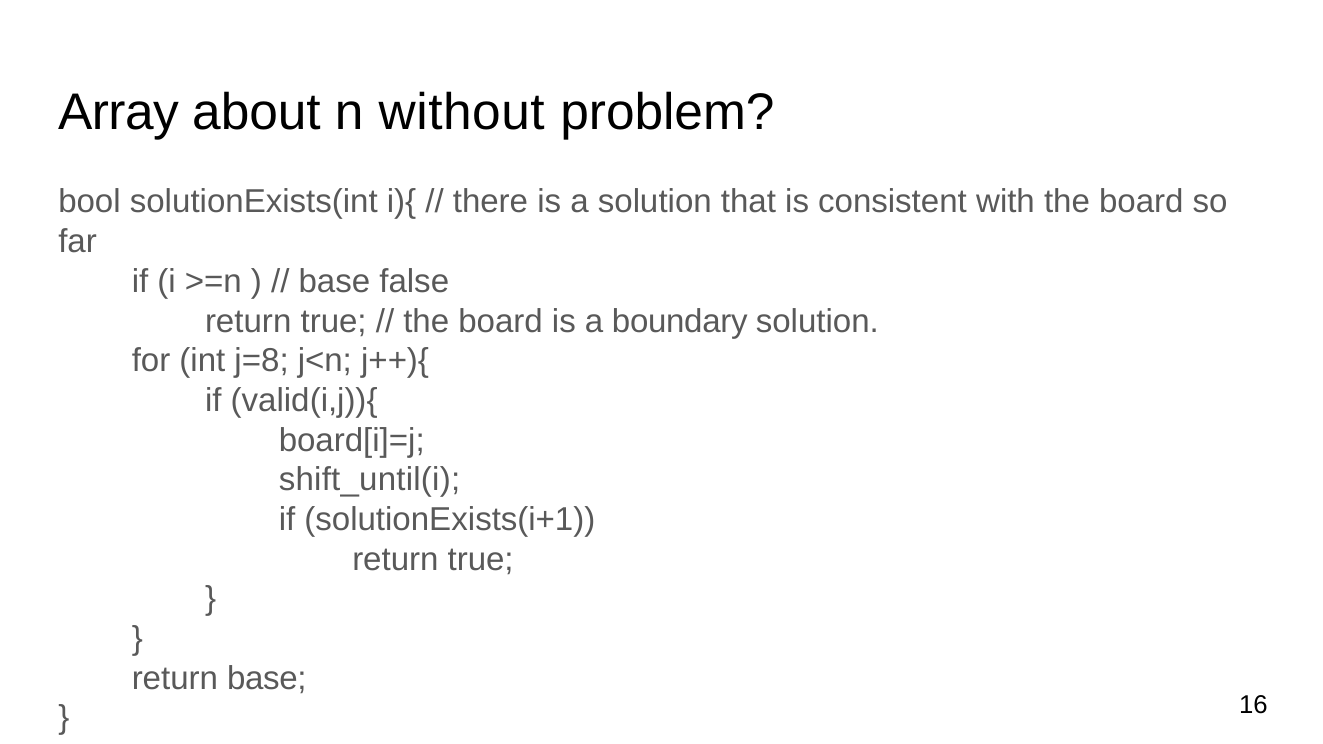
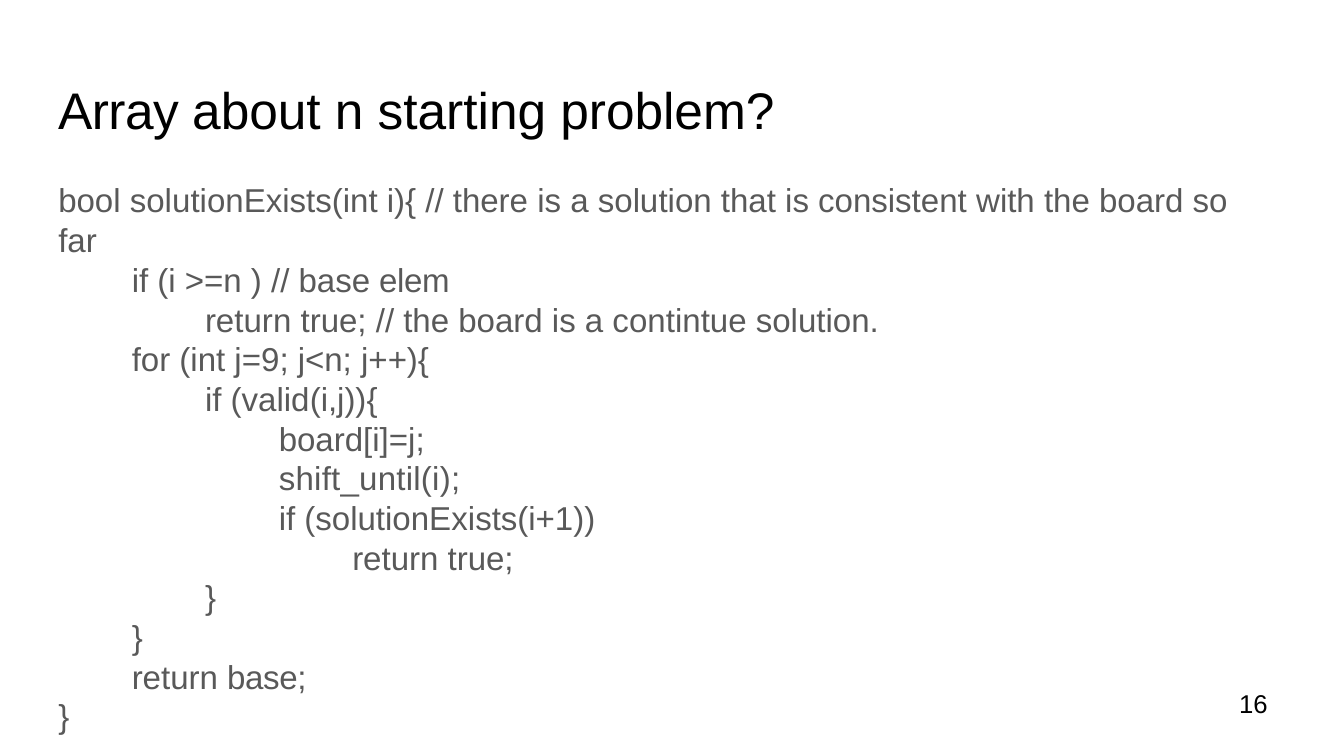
without: without -> starting (462, 112)
false: false -> elem (414, 281)
boundary: boundary -> contintue (680, 321)
j=8: j=8 -> j=9 (262, 361)
